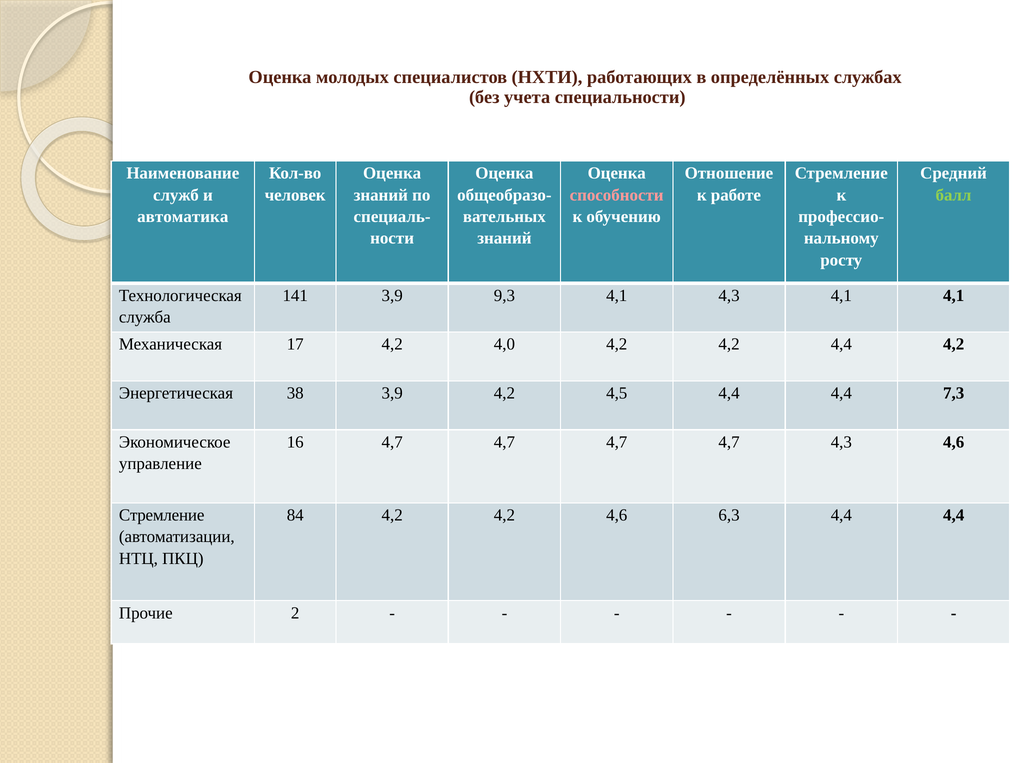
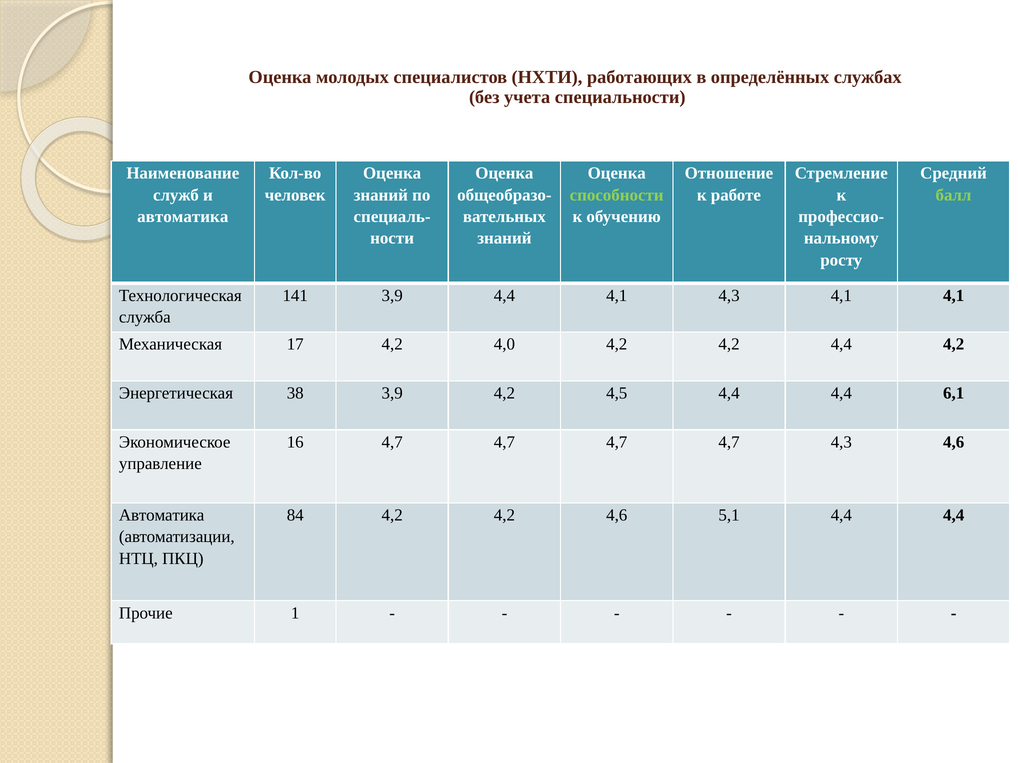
способности colour: pink -> light green (617, 195)
3,9 9,3: 9,3 -> 4,4 (504, 296)
7,3: 7,3 -> 6,1 (954, 393)
Стремление: Стремление -> Автоматика (162, 516)
6,3: 6,3 -> 5,1 (729, 516)
2: 2 -> 1 (295, 613)
